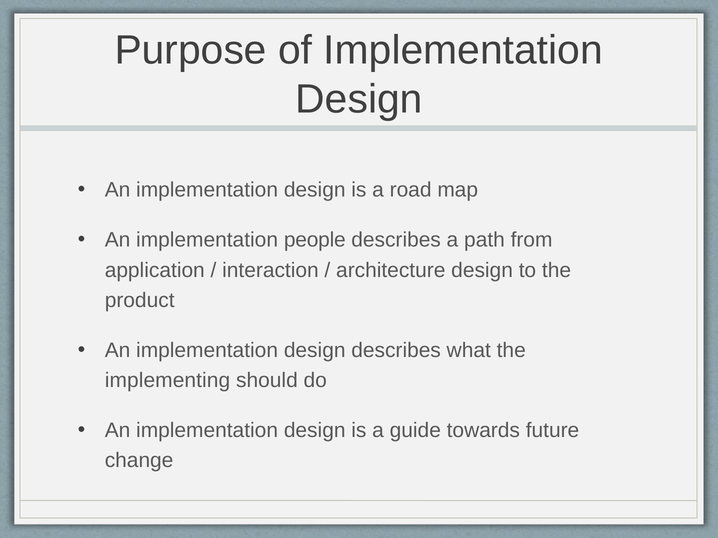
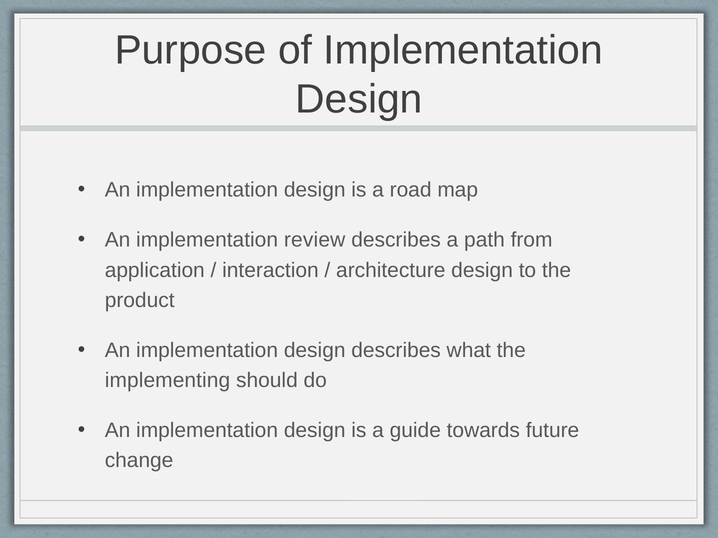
people: people -> review (315, 240)
